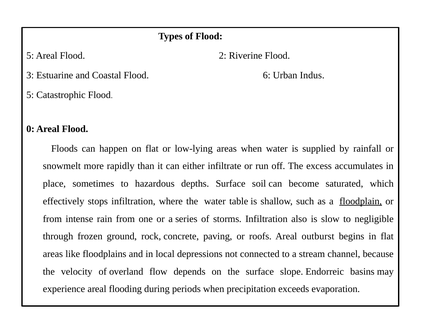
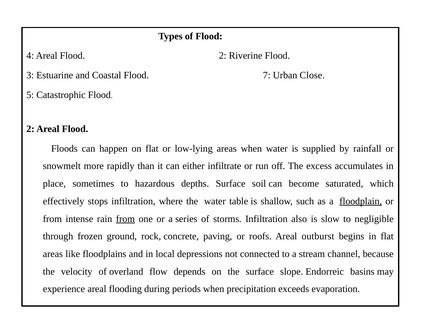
5: 5 -> 4 (30, 56)
6: 6 -> 7 (267, 75)
Indus: Indus -> Close (312, 75)
0: 0 -> 2 (30, 129)
from underline: none -> present (125, 219)
